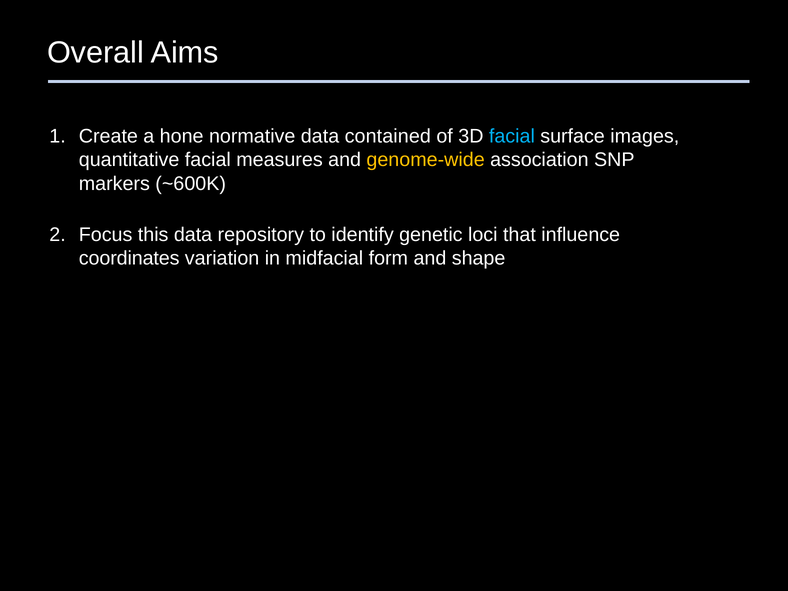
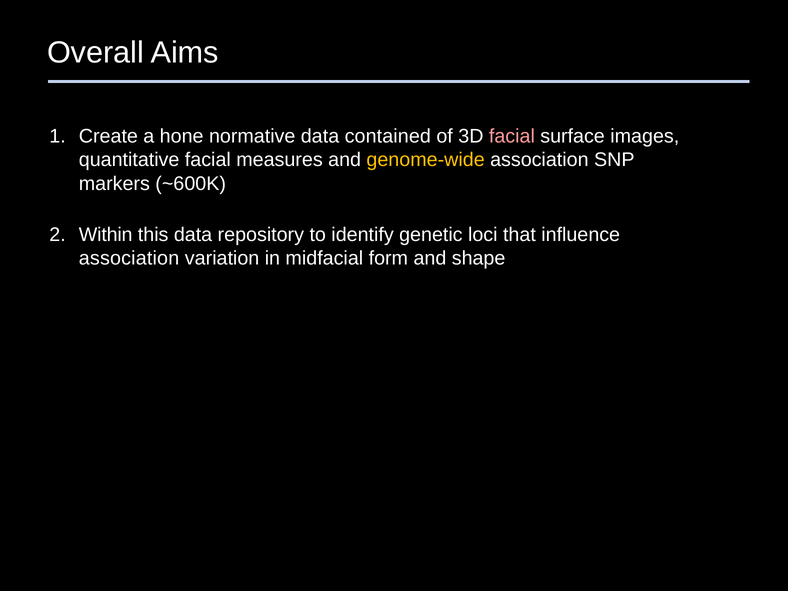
facial colour: light blue -> pink (512, 136)
Focus: Focus -> Within (106, 235)
coordinates: coordinates -> association (129, 258)
